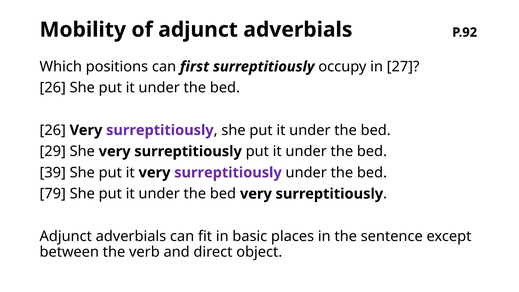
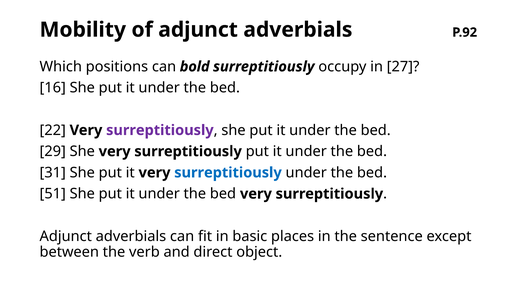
first: first -> bold (195, 67)
26: 26 -> 16 (53, 88)
26: 26 -> 22 (53, 130)
39: 39 -> 31 (53, 173)
surreptitiously colour: purple -> blue (228, 173)
79: 79 -> 51 (53, 194)
